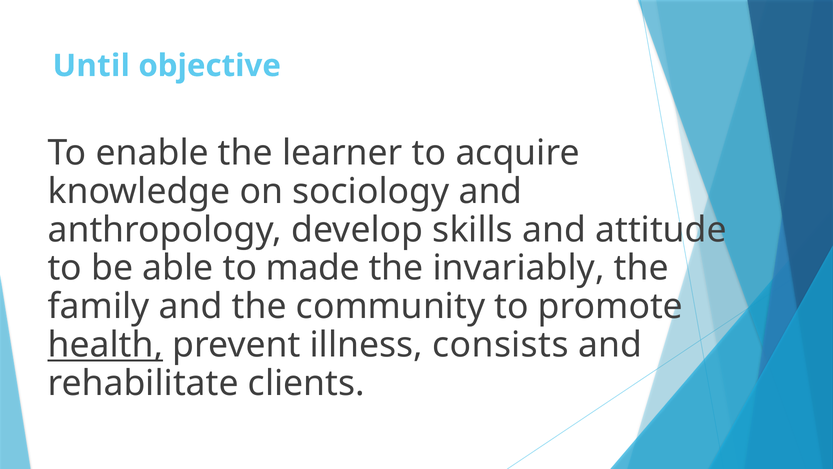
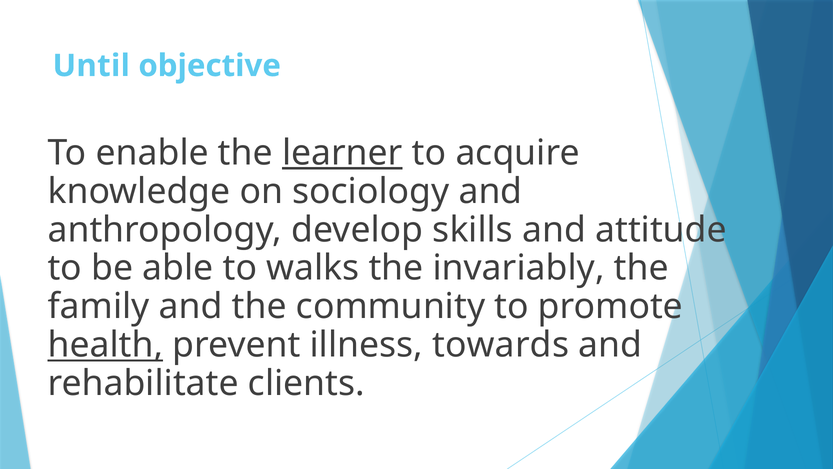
learner underline: none -> present (342, 153)
made: made -> walks (313, 268)
consists: consists -> towards (501, 345)
